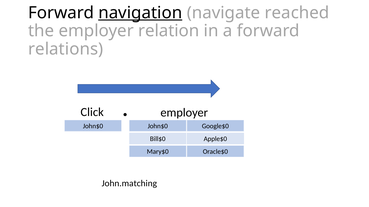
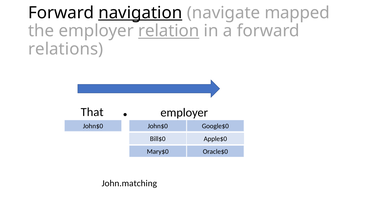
reached: reached -> mapped (297, 13)
relation underline: none -> present (169, 31)
Click: Click -> That (92, 112)
